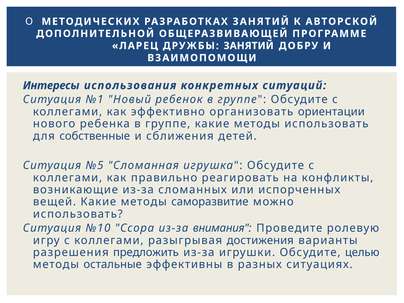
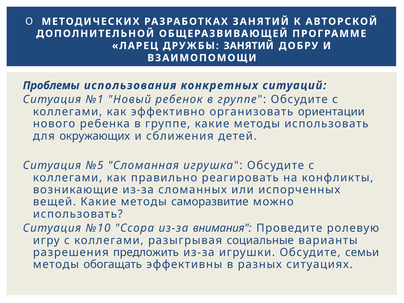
Интересы: Интересы -> Проблемы (51, 85)
собственные: собственные -> окружающих (95, 136)
достижения: достижения -> социальные (260, 240)
целью: целью -> семьи (362, 252)
остальные: остальные -> обогащать (113, 265)
